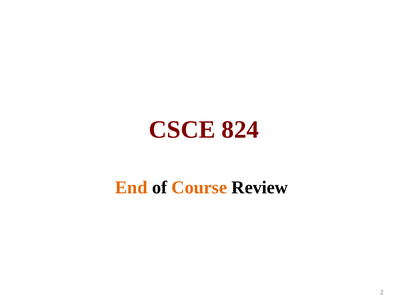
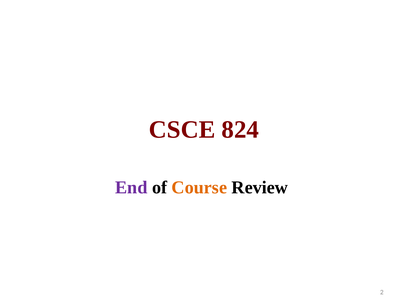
End colour: orange -> purple (131, 188)
